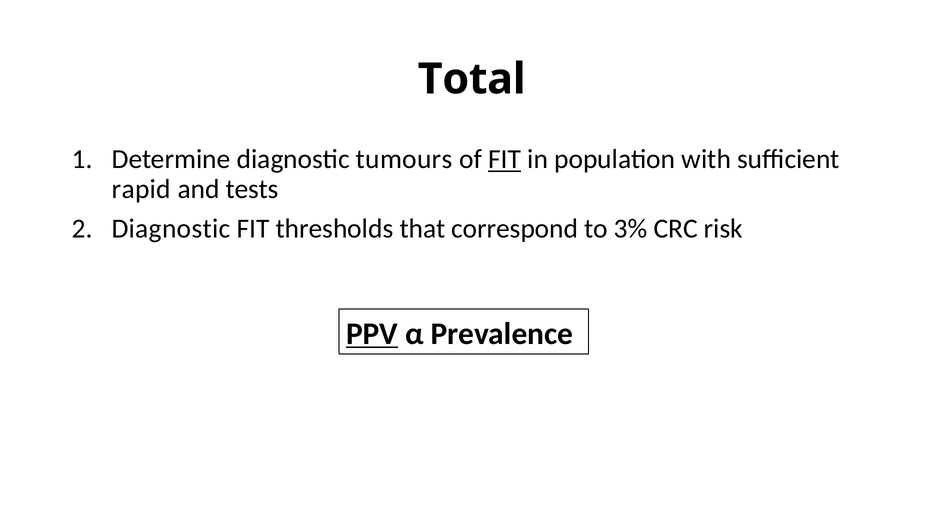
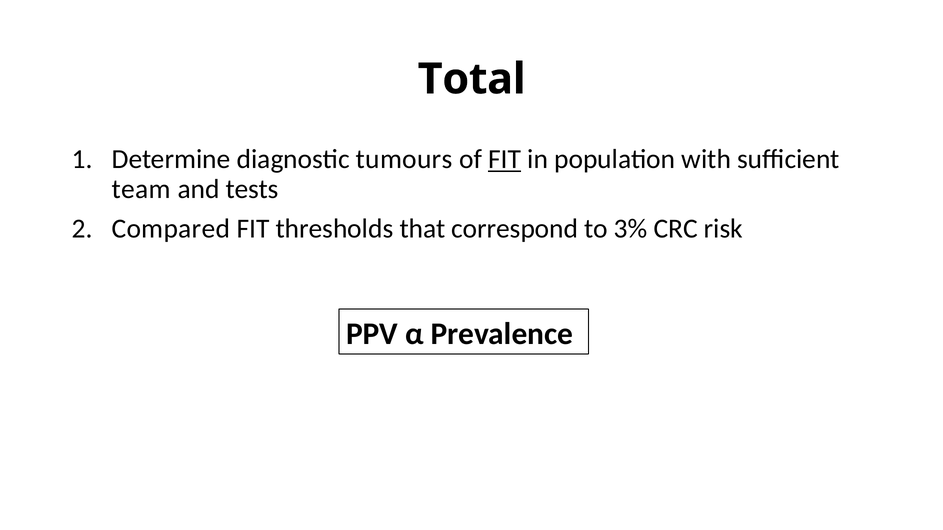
rapid: rapid -> team (141, 189)
Diagnostic: Diagnostic -> Compared (171, 229)
PPV underline: present -> none (372, 334)
